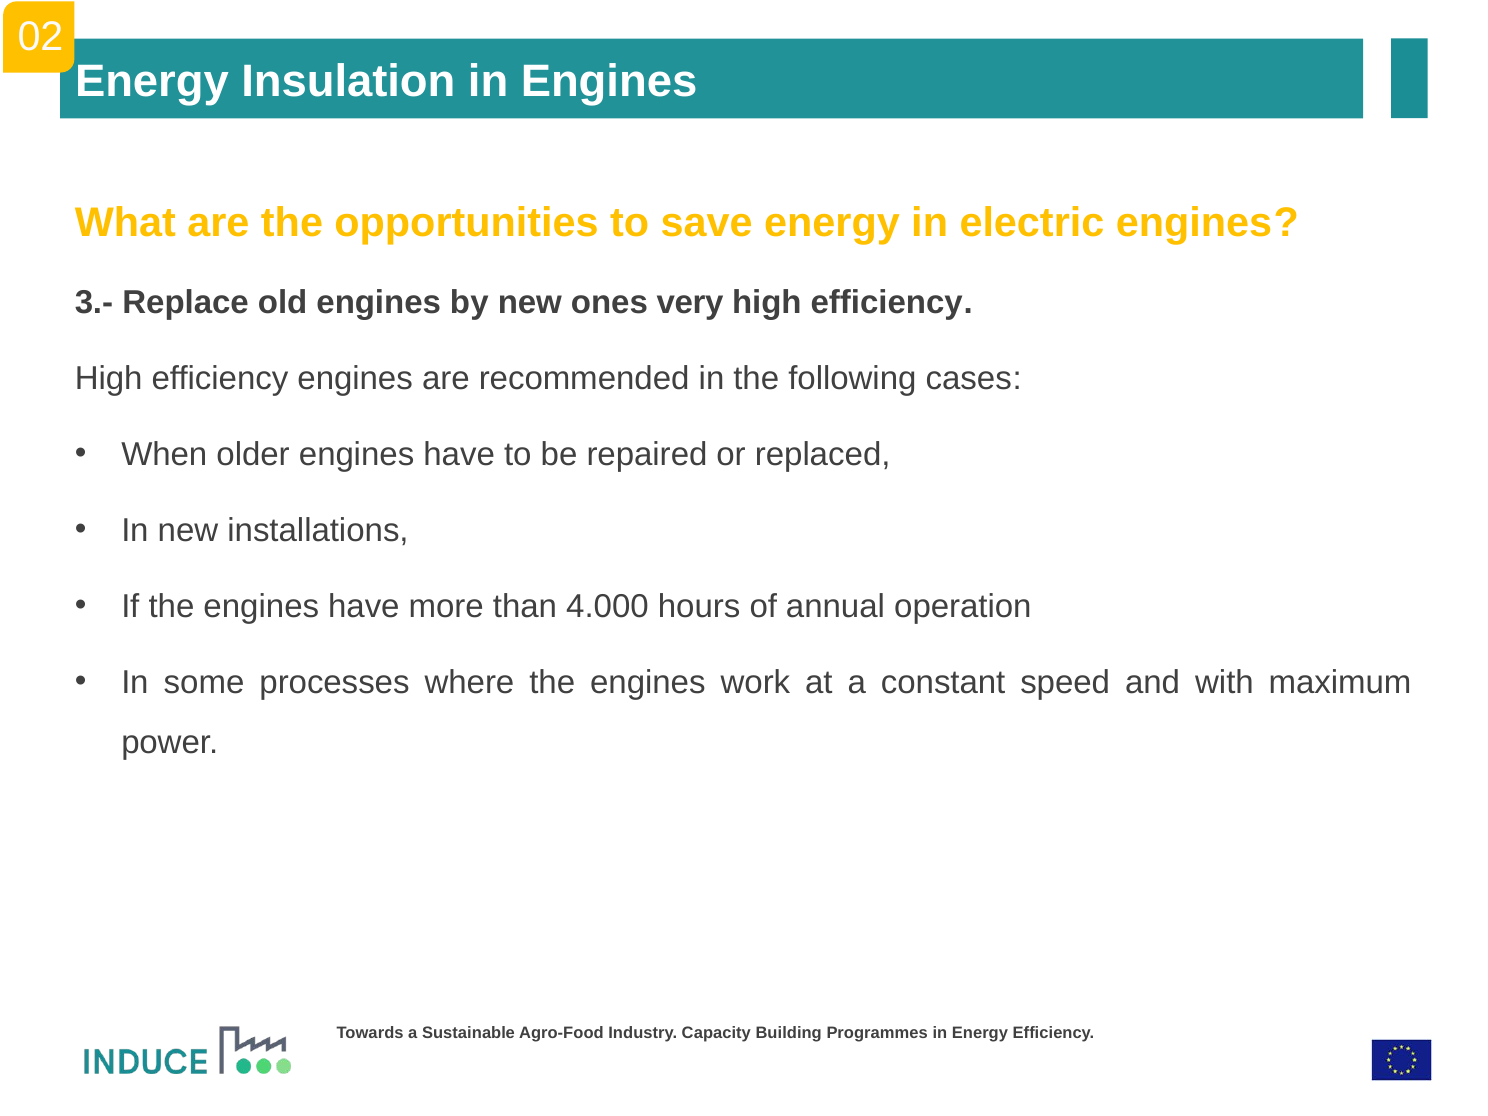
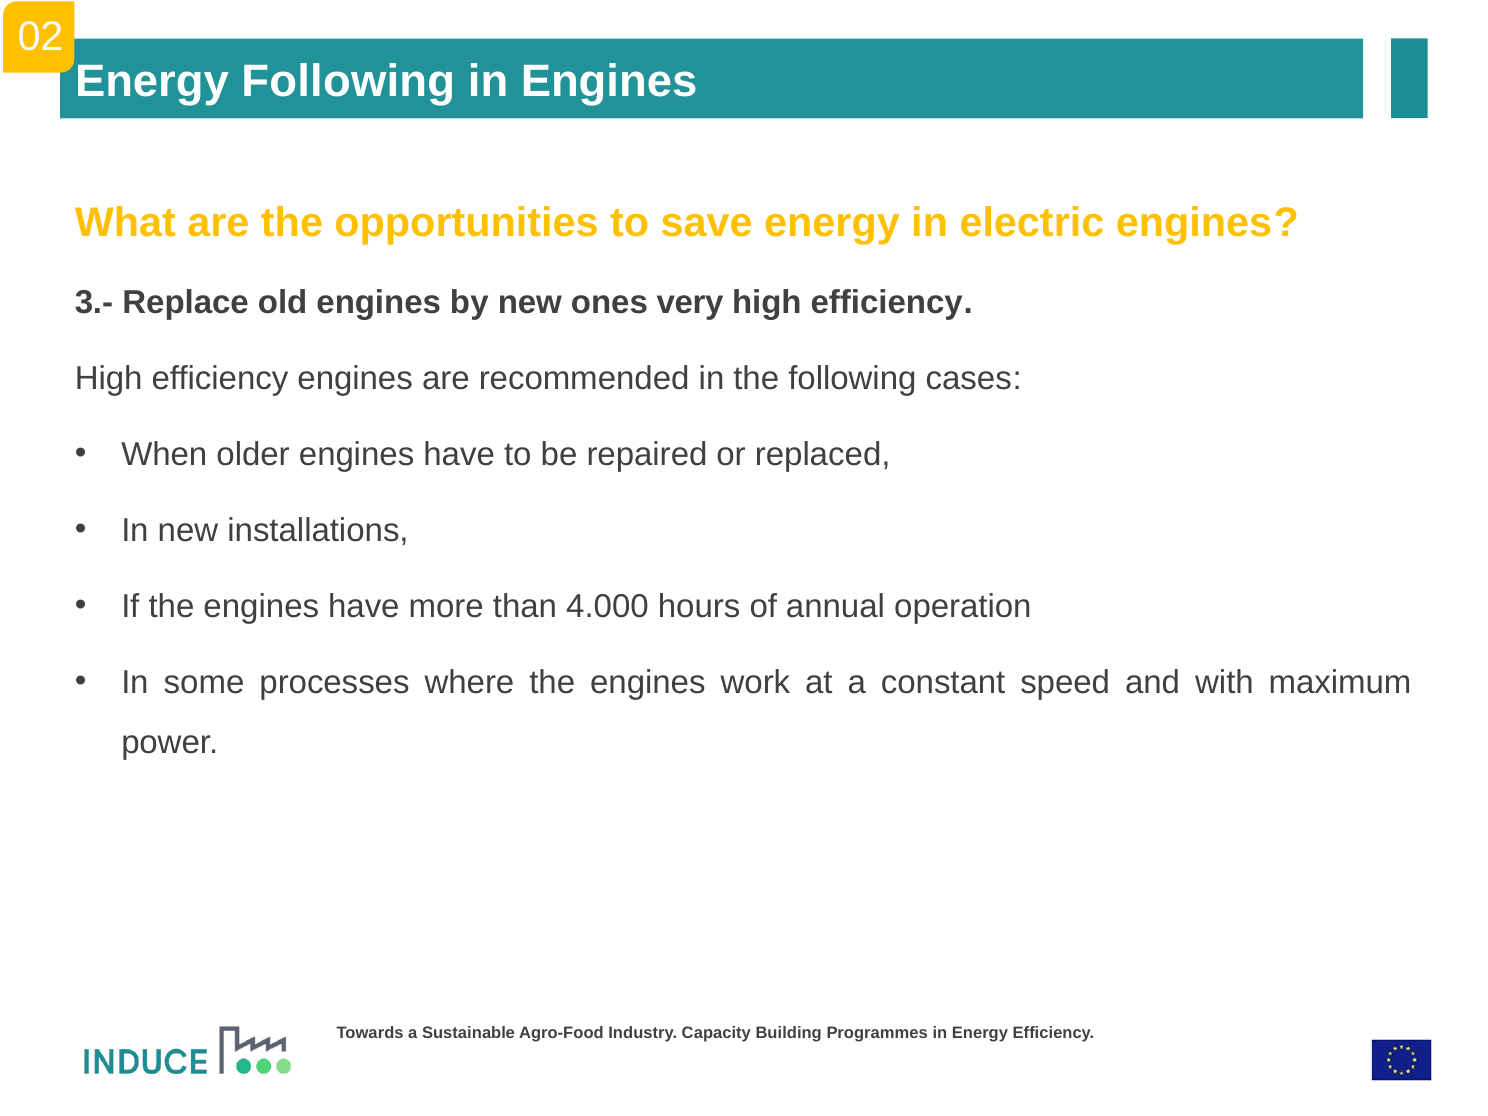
Energy Insulation: Insulation -> Following (348, 82)
